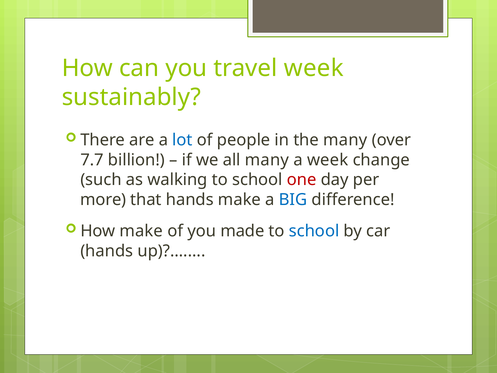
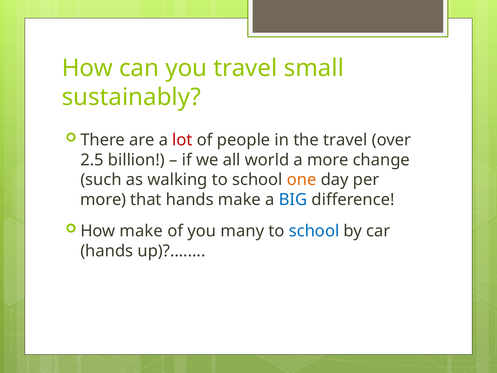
travel week: week -> small (314, 68)
lot colour: blue -> red (182, 140)
the many: many -> travel (345, 140)
7.7: 7.7 -> 2.5 (92, 160)
all many: many -> world (267, 160)
a week: week -> more (328, 160)
one colour: red -> orange (302, 180)
made: made -> many (242, 231)
